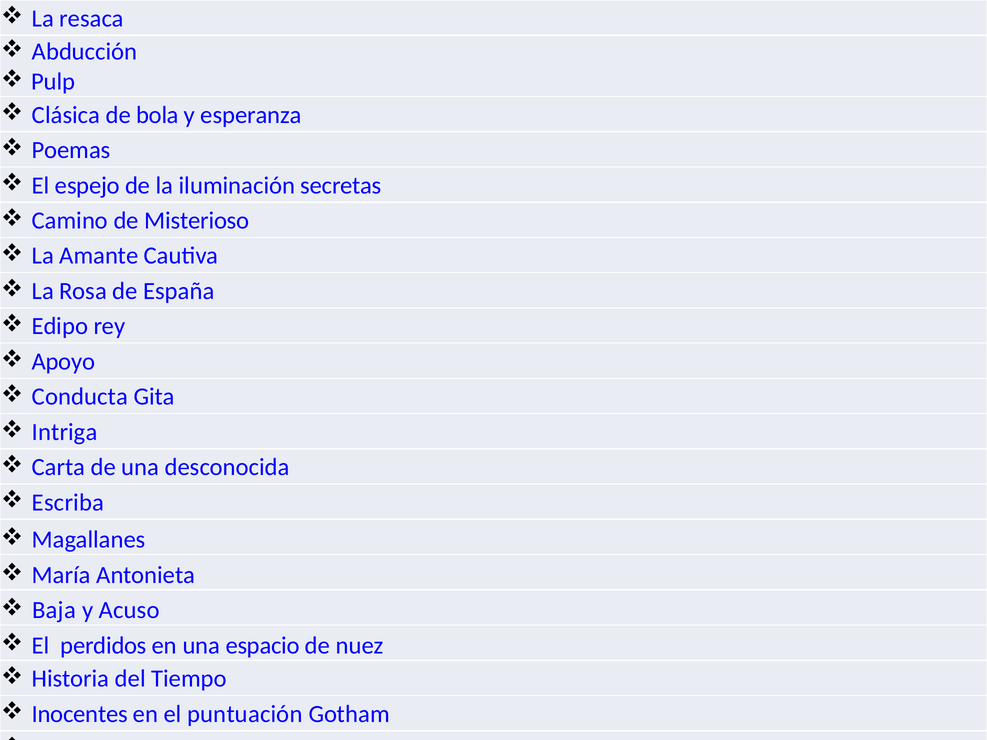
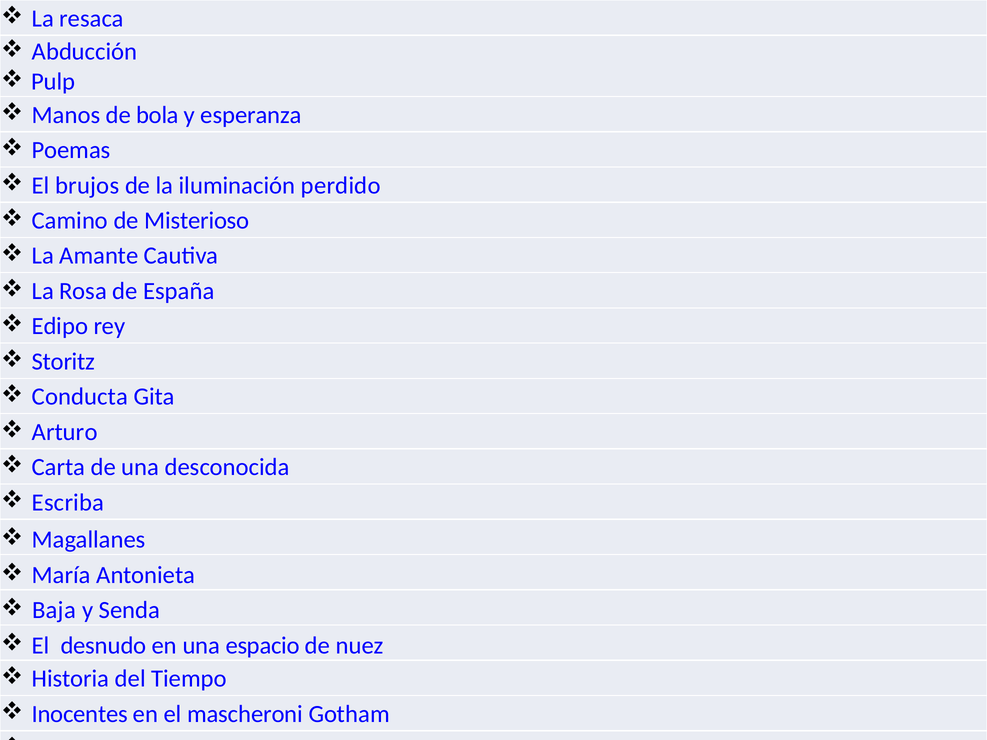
Clásica: Clásica -> Manos (66, 115)
espejo: espejo -> brujos (87, 185)
secretas: secretas -> perdido (341, 185)
Apoyo: Apoyo -> Storitz (63, 362)
Intriga: Intriga -> Arturo (65, 432)
Acuso: Acuso -> Senda (129, 610)
perdidos: perdidos -> desnudo (103, 646)
puntuación: puntuación -> mascheroni (245, 714)
